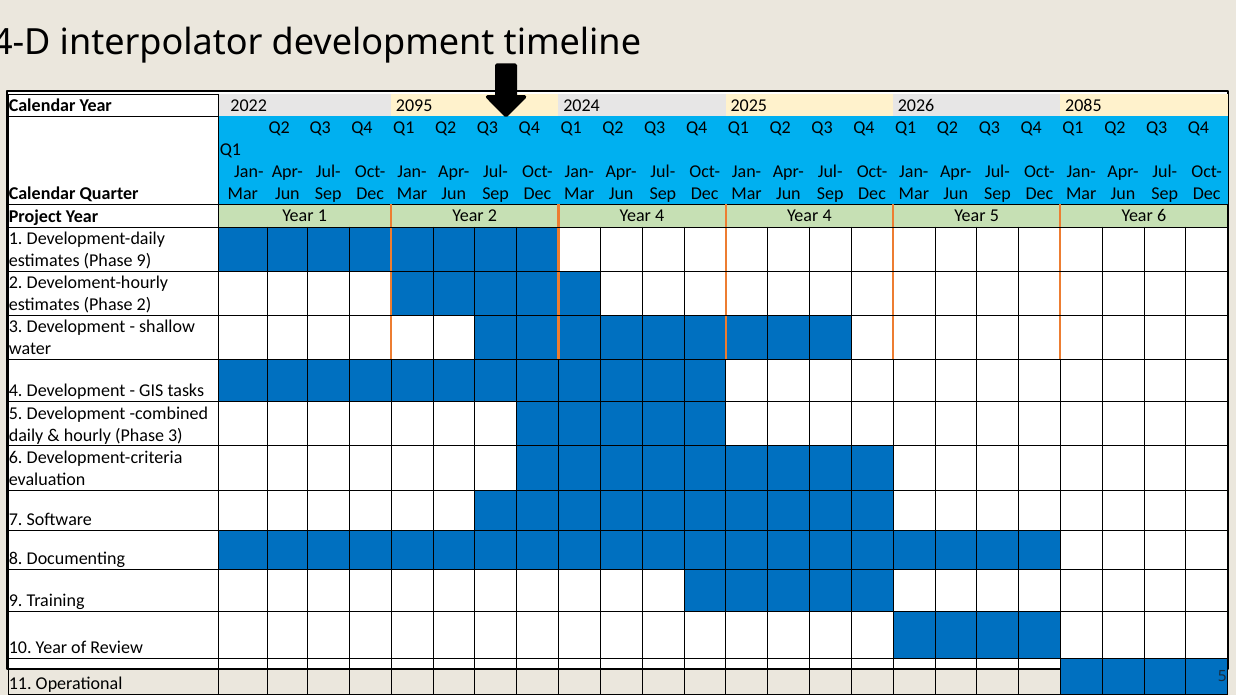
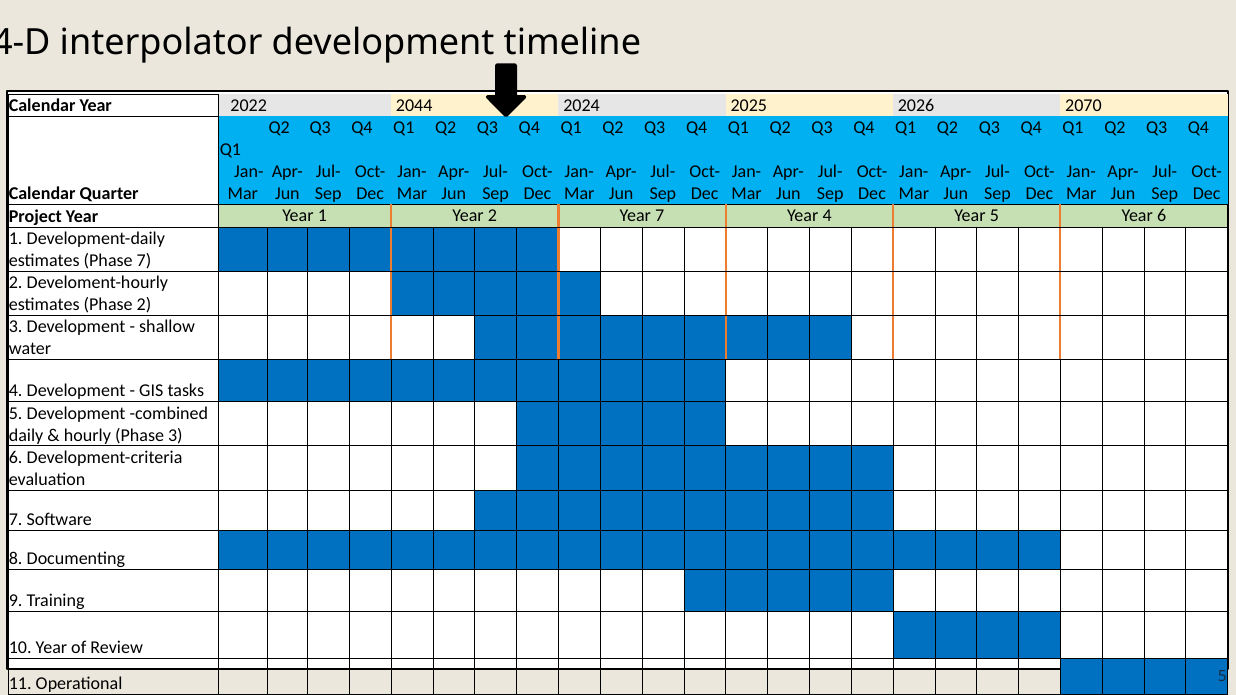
2095: 2095 -> 2044 (414, 106)
2085: 2085 -> 2070 (1083, 106)
2 Year 4: 4 -> 7 (660, 216)
Phase 9: 9 -> 7 (144, 260)
